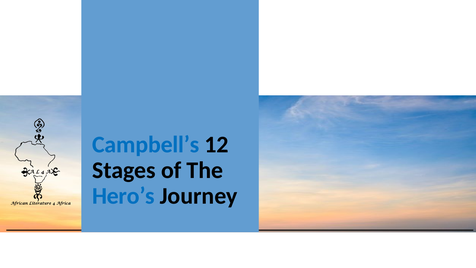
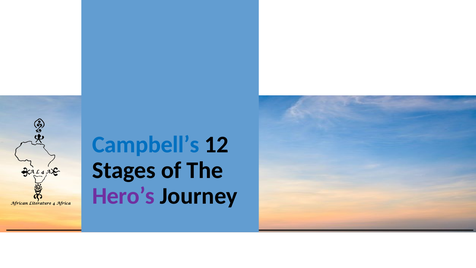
Hero’s colour: blue -> purple (123, 196)
